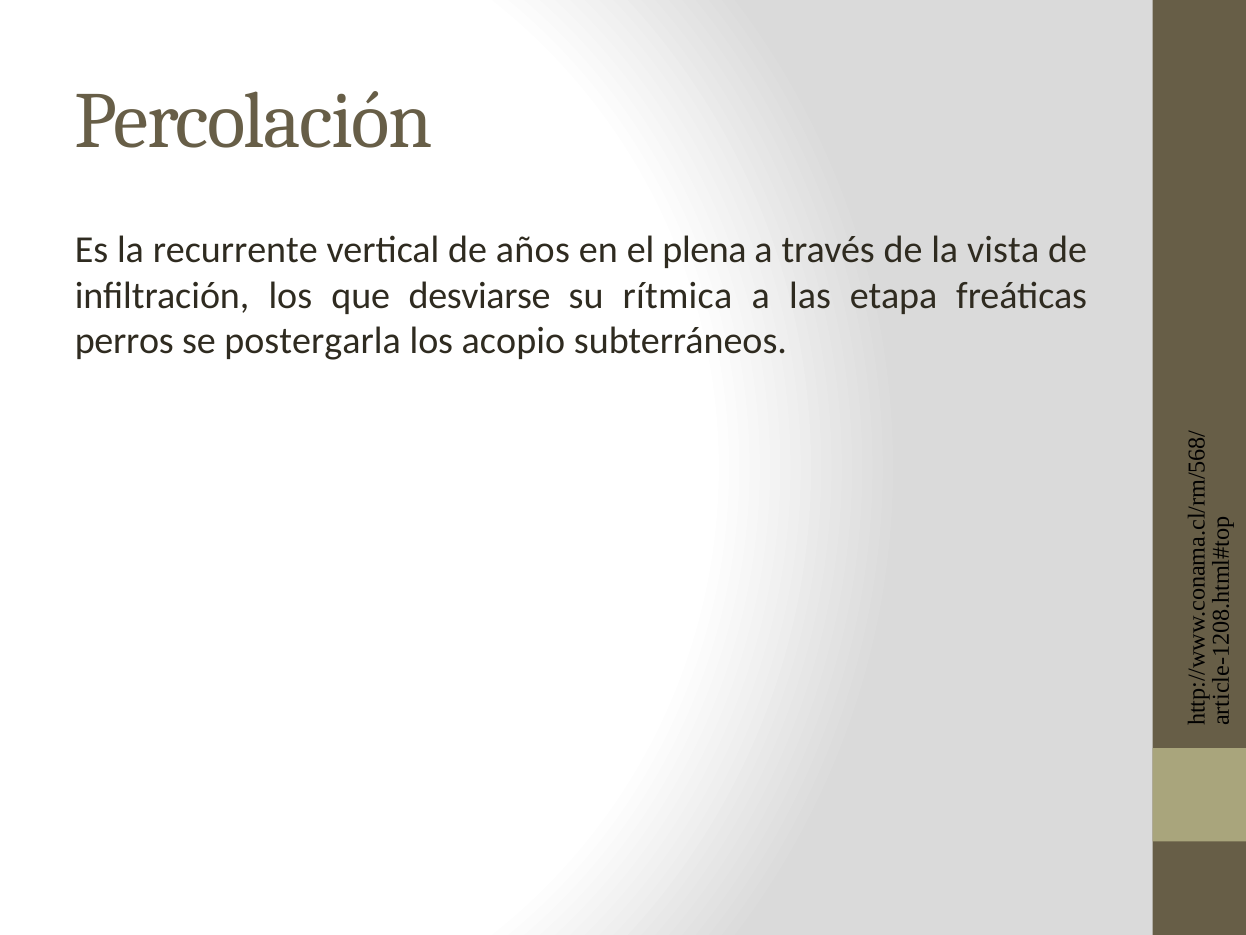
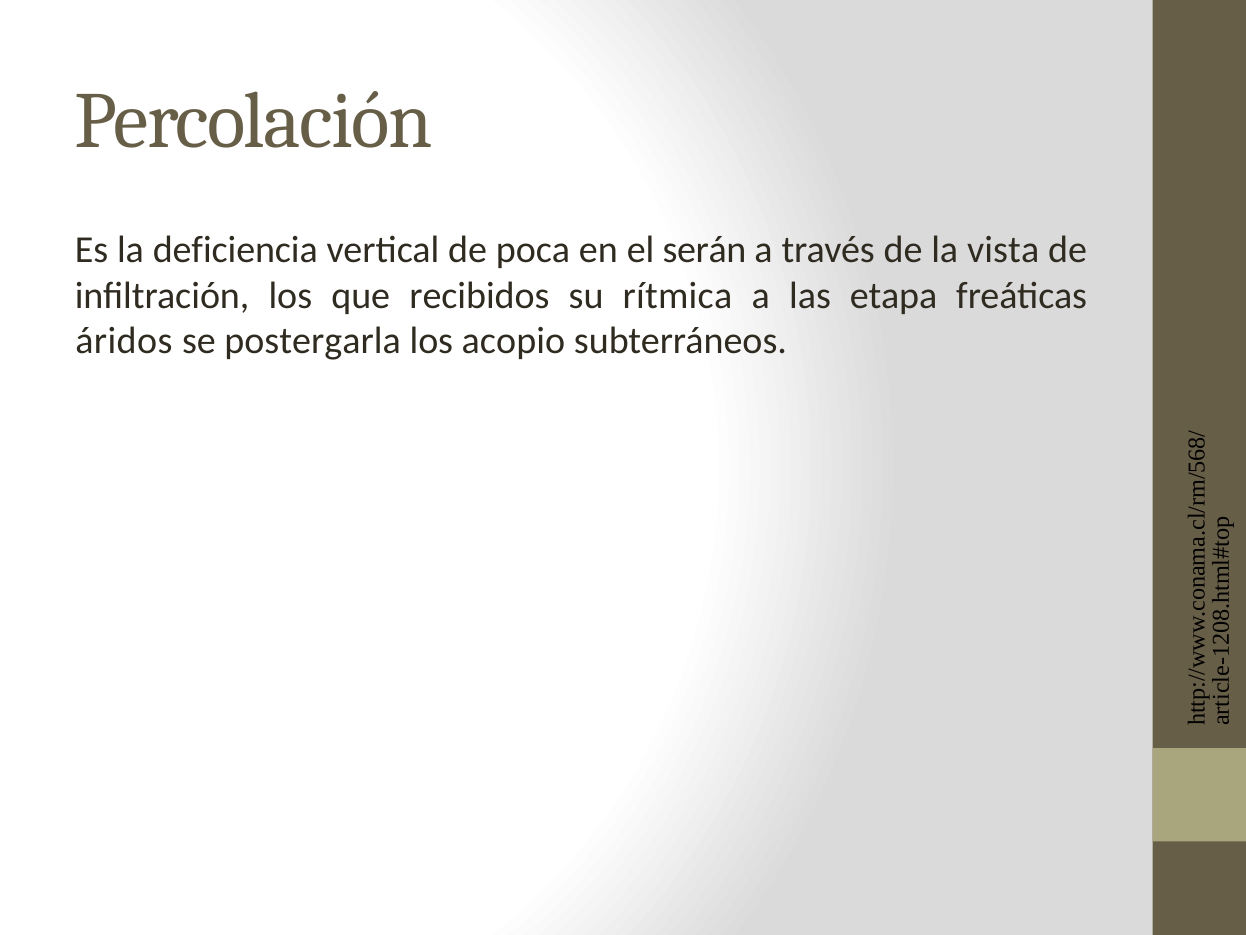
recurrente: recurrente -> deficiencia (235, 250)
años: años -> poca (533, 250)
plena: plena -> serán (705, 250)
desviarse: desviarse -> recibidos (479, 295)
perros: perros -> áridos (124, 341)
